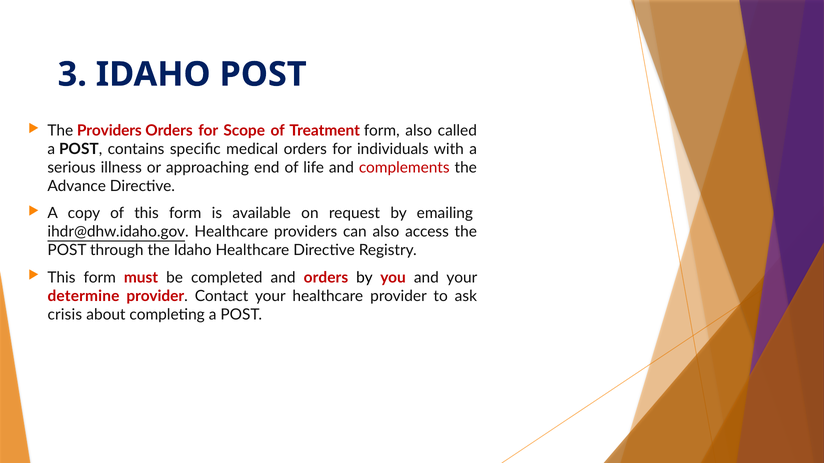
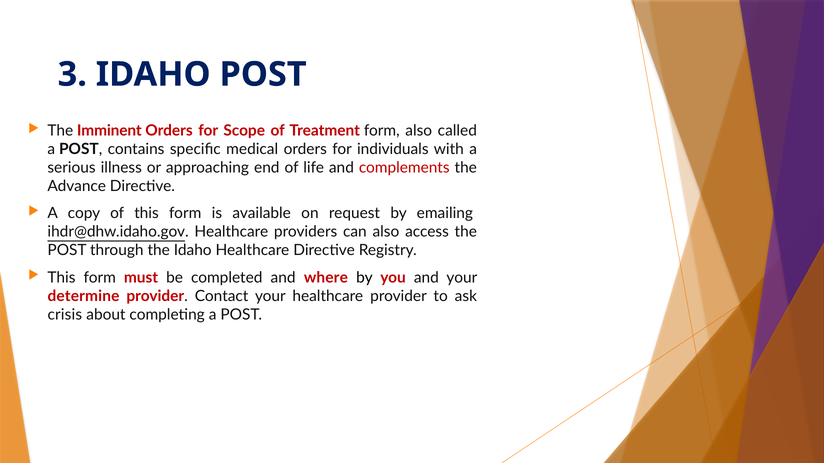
The Providers: Providers -> Imminent (109, 131)
and orders: orders -> where (326, 278)
